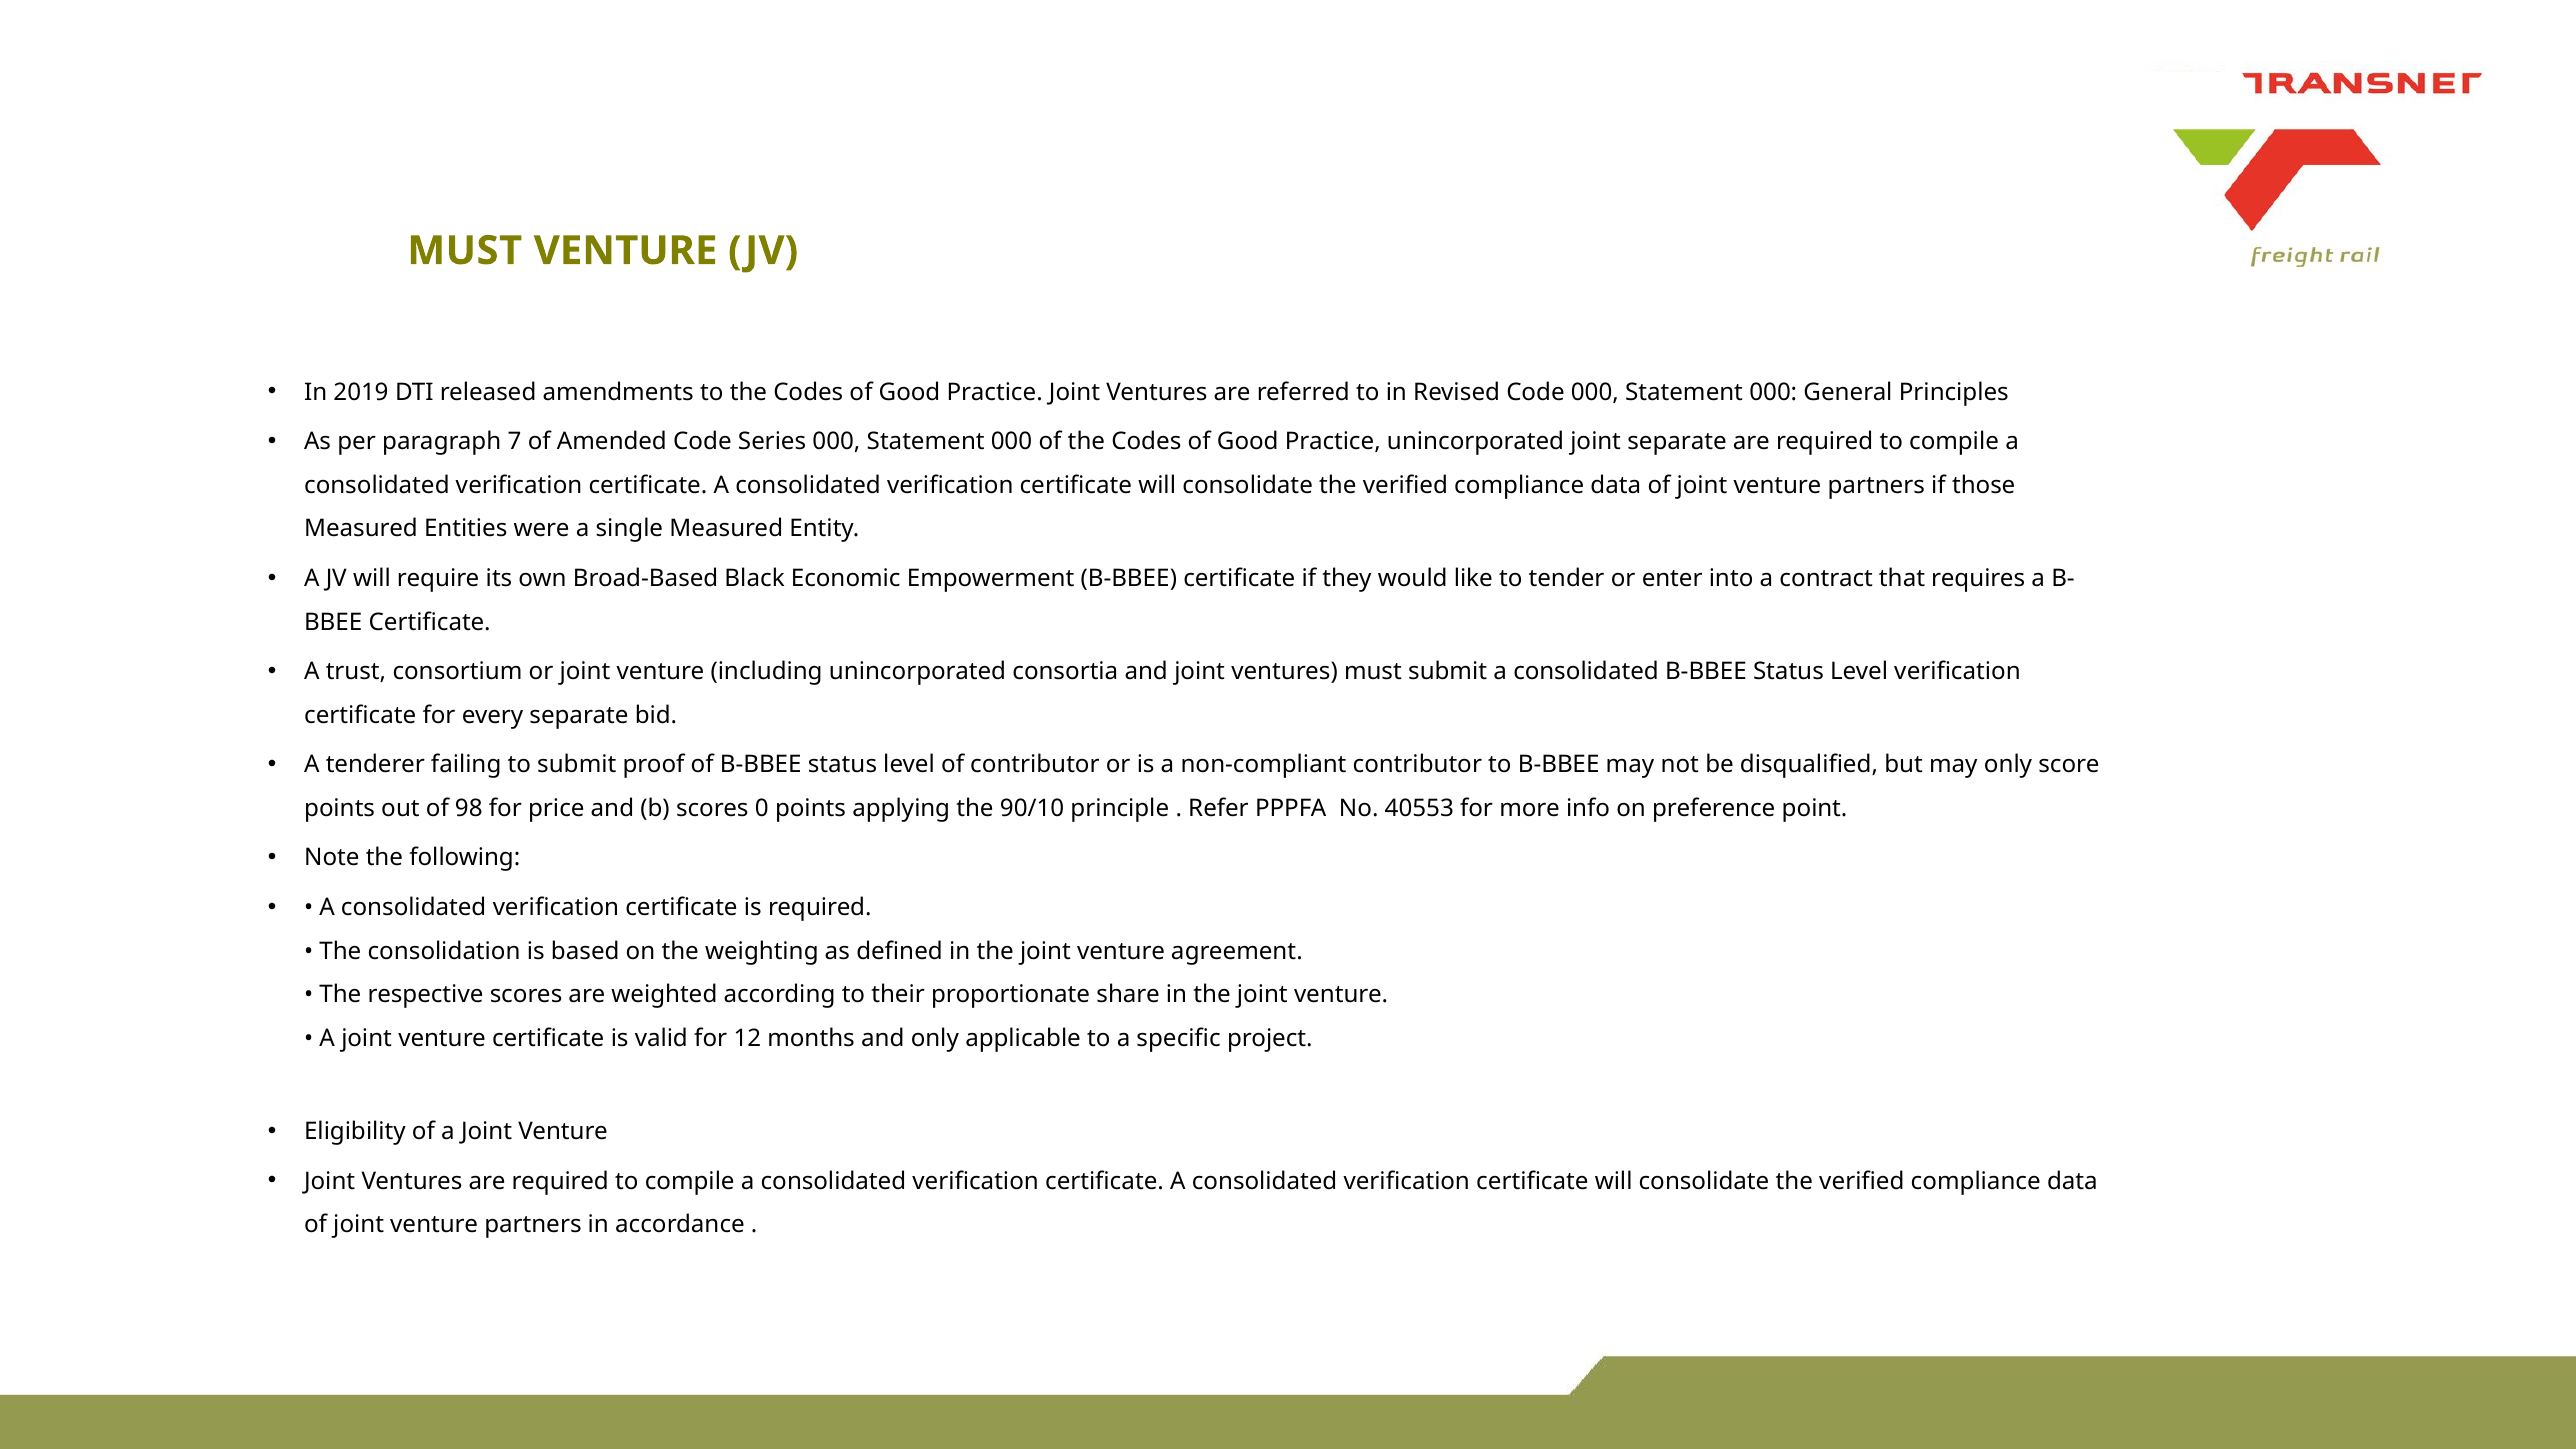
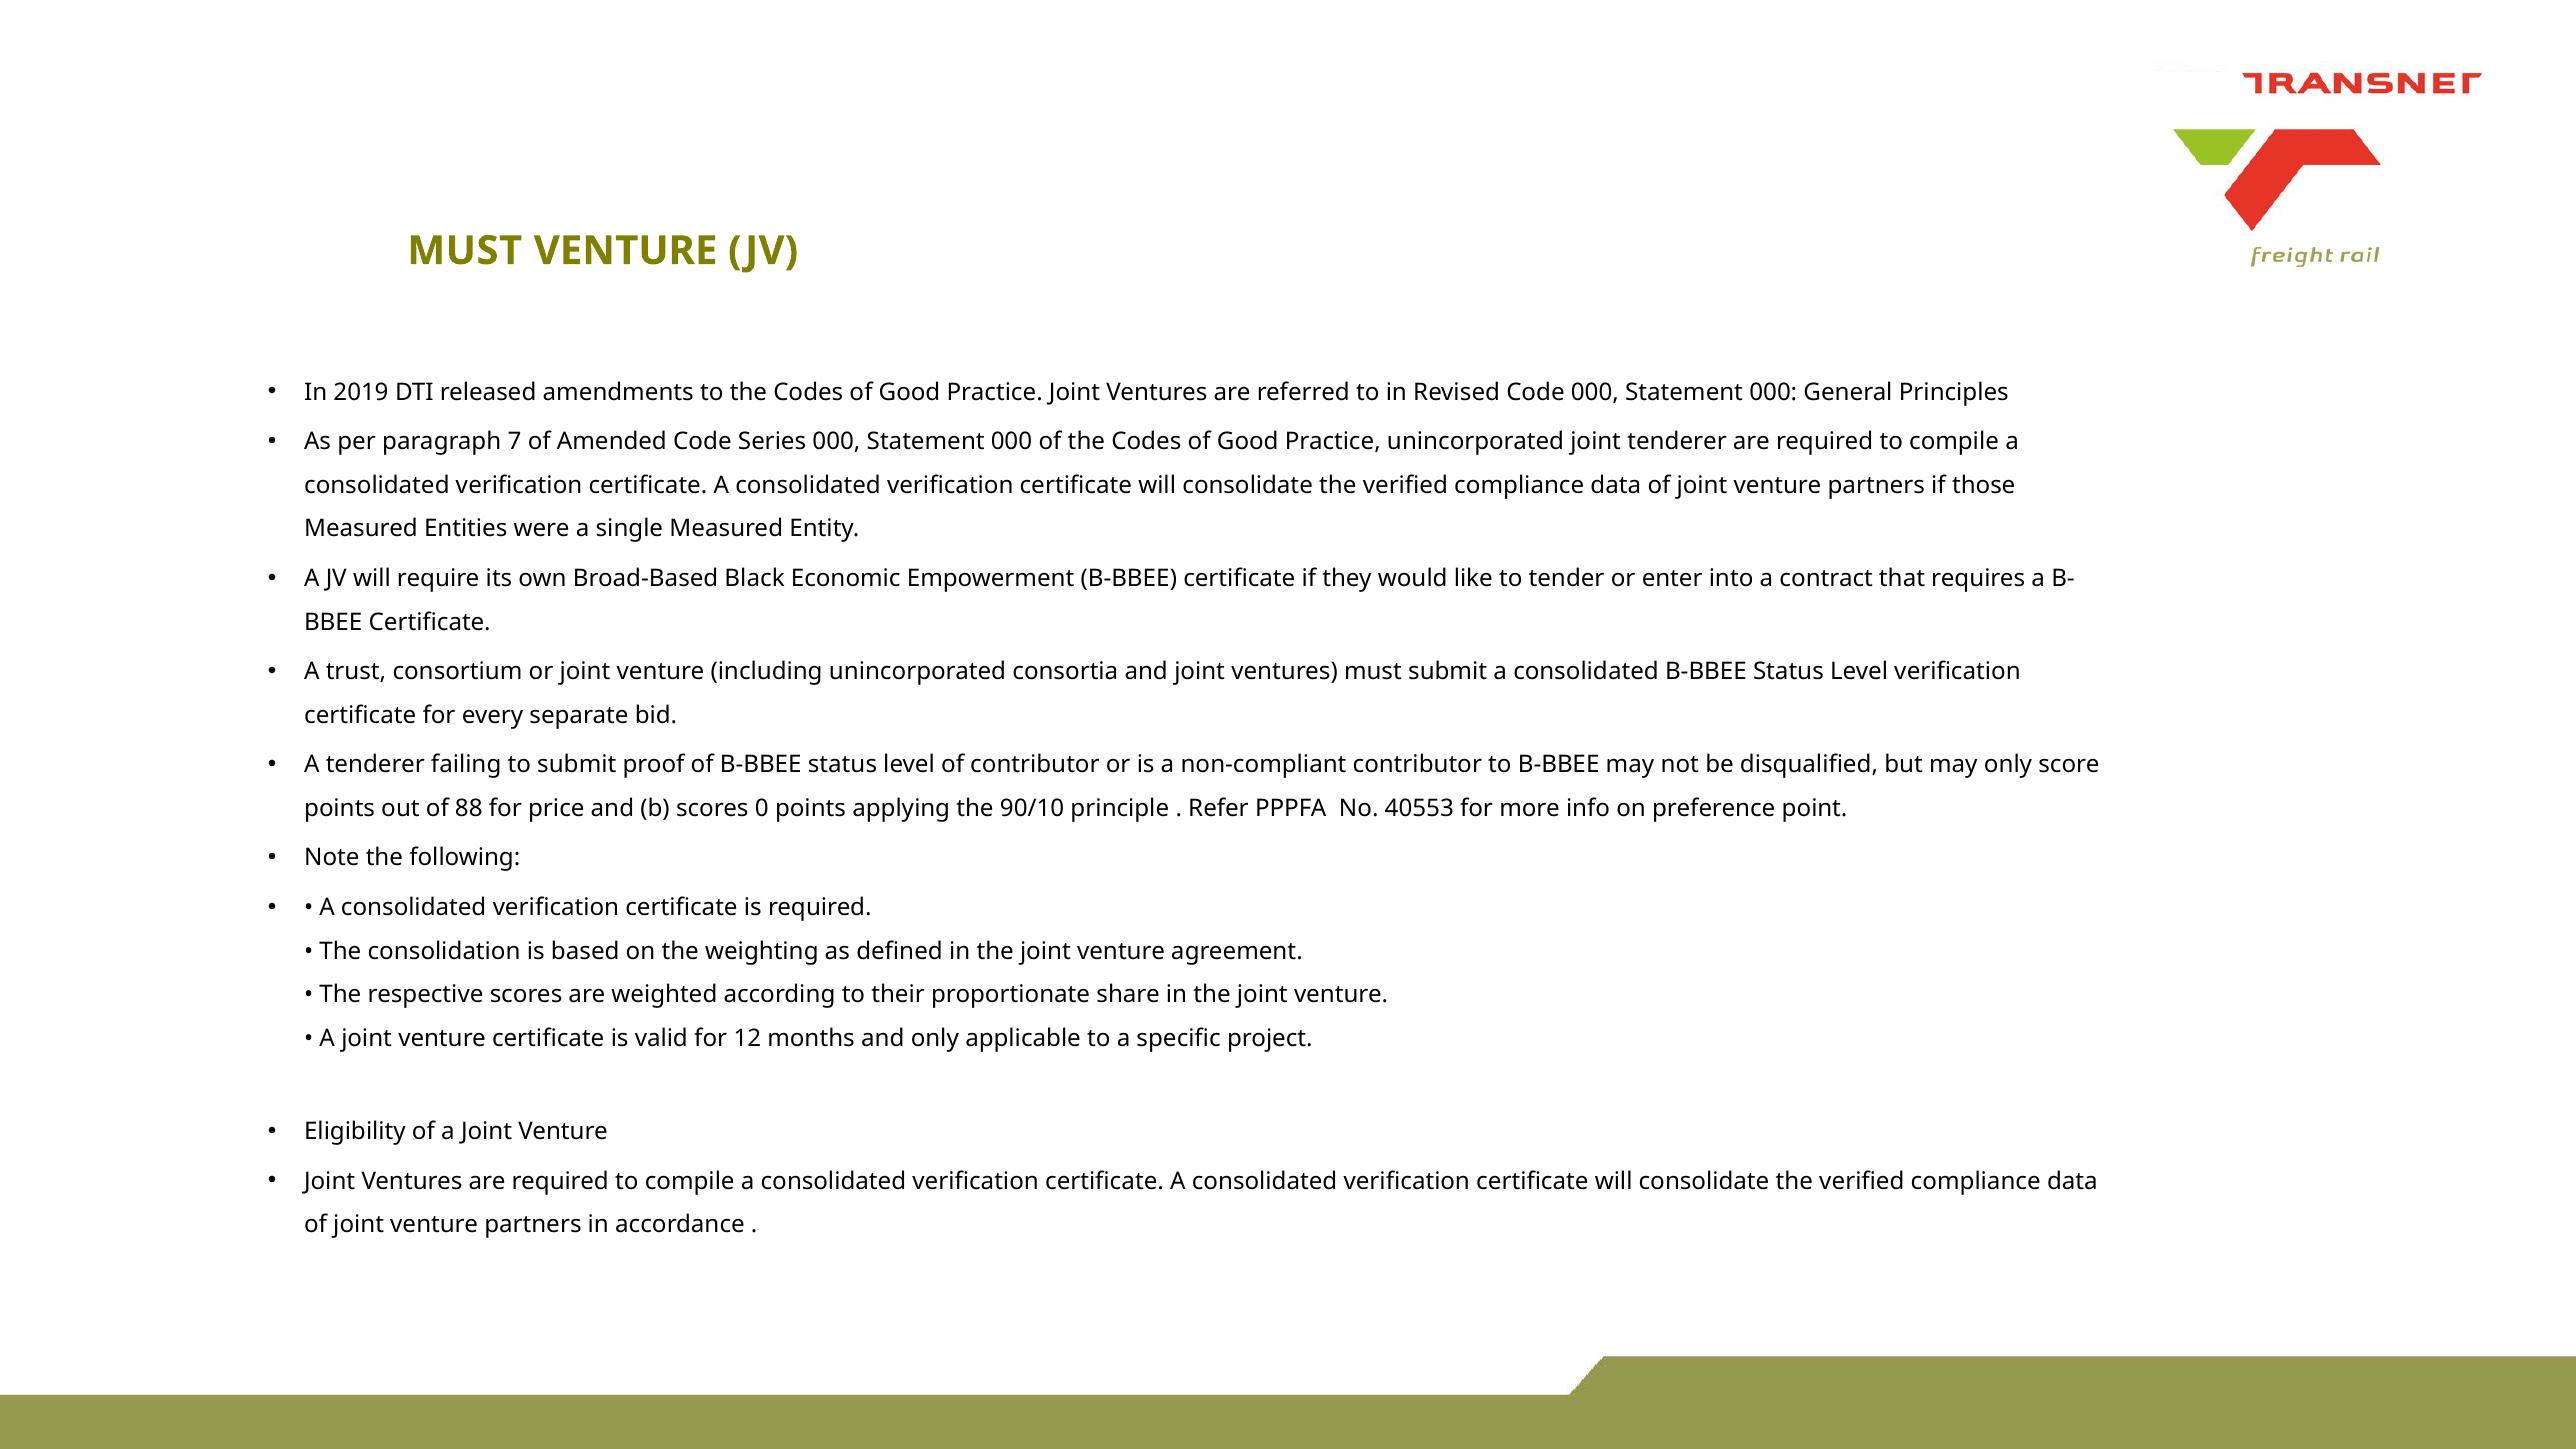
joint separate: separate -> tenderer (1677, 442)
98: 98 -> 88 (469, 808)
